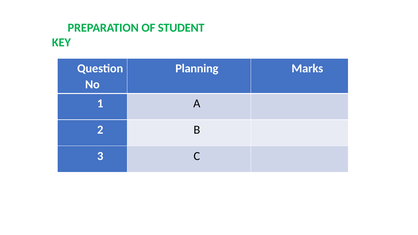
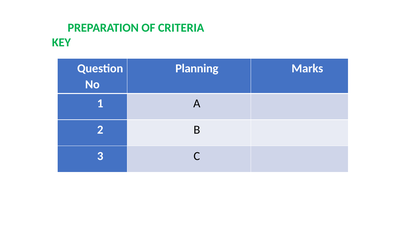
STUDENT: STUDENT -> CRITERIA (181, 28)
